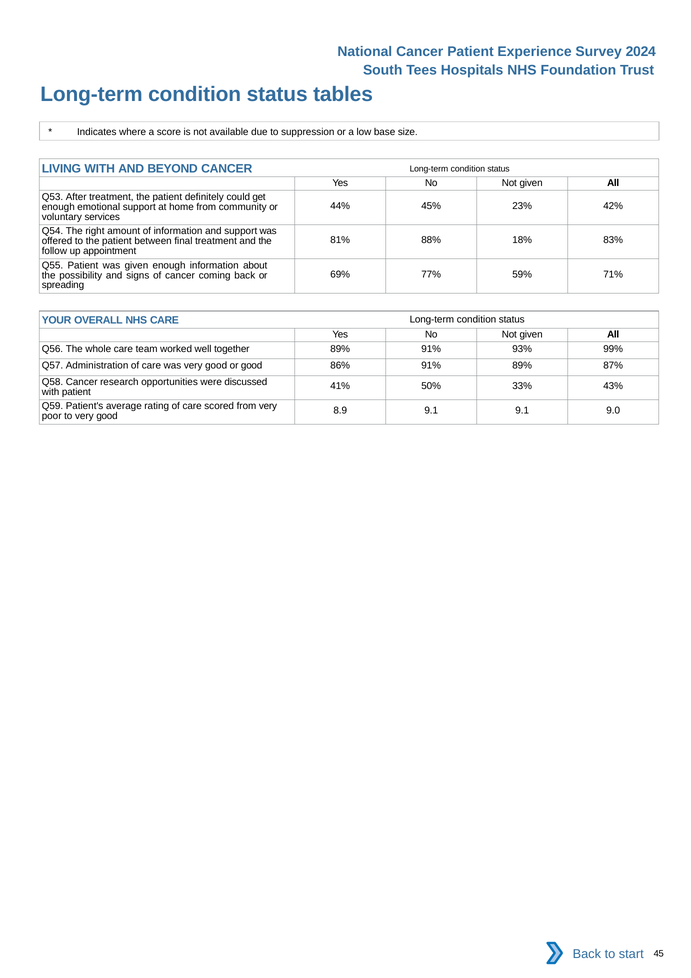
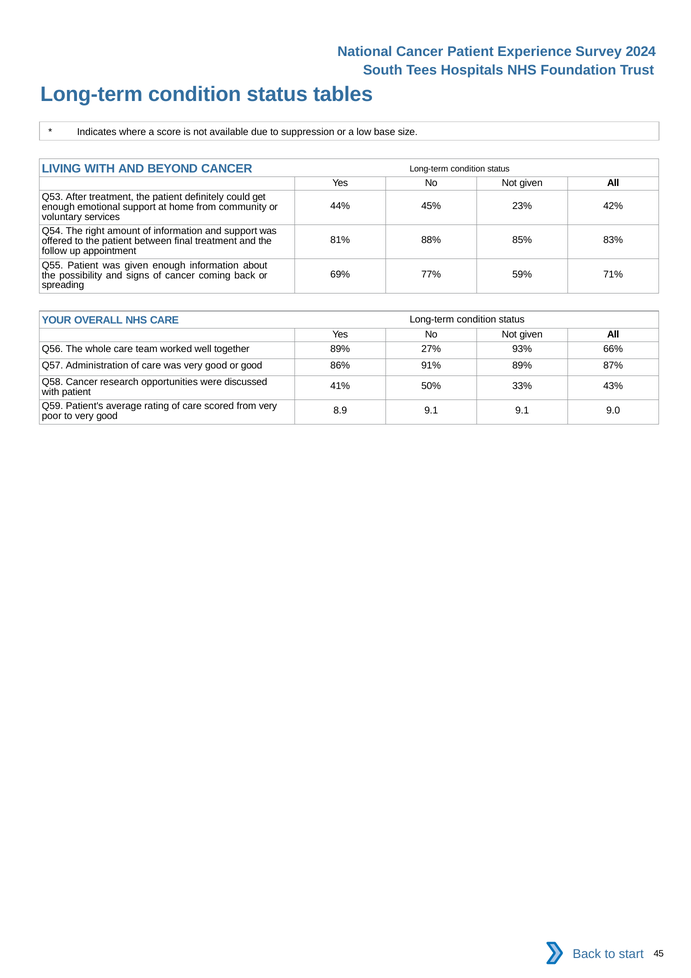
18%: 18% -> 85% (522, 240)
89% 91%: 91% -> 27% (431, 349)
99%: 99% -> 66% (613, 349)
